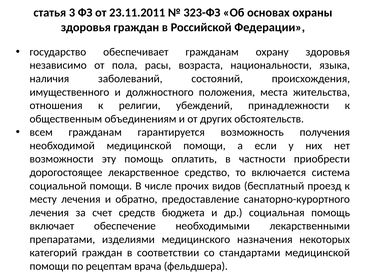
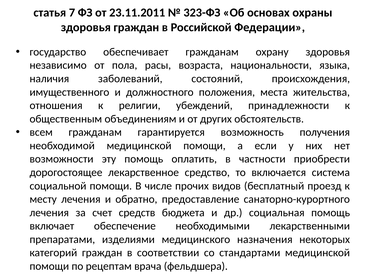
3: 3 -> 7 (72, 13)
